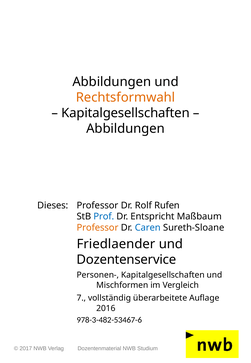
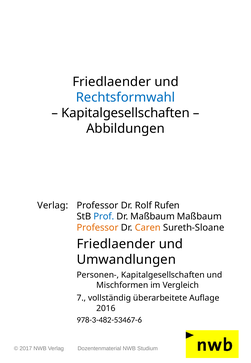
Abbildungen: Abbildungen -> Friedlaender (112, 82)
Rechtsformwahl colour: orange -> blue (125, 97)
Dieses: Dieses -> Verlag (53, 205)
Dr Entspricht: Entspricht -> Maßbaum (153, 216)
Caren colour: blue -> orange (148, 227)
Dozentenservice: Dozentenservice -> Umwandlungen (126, 259)
